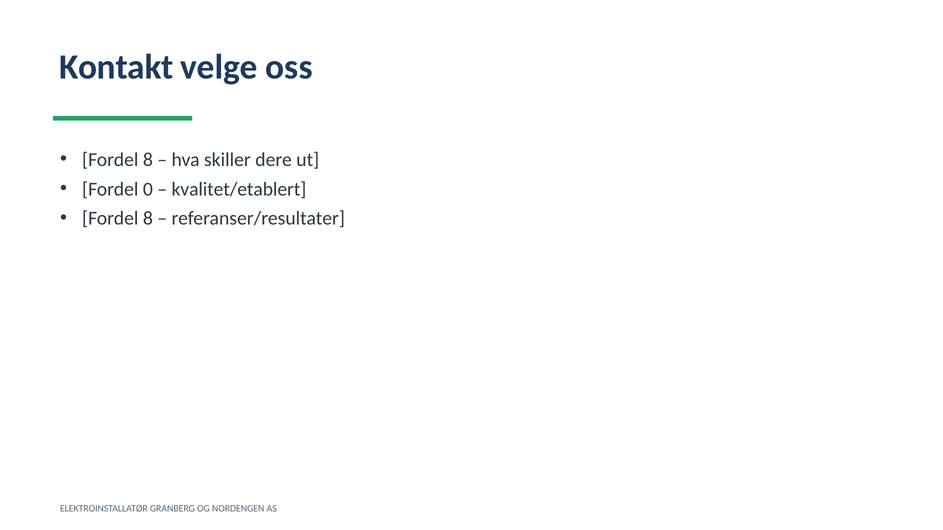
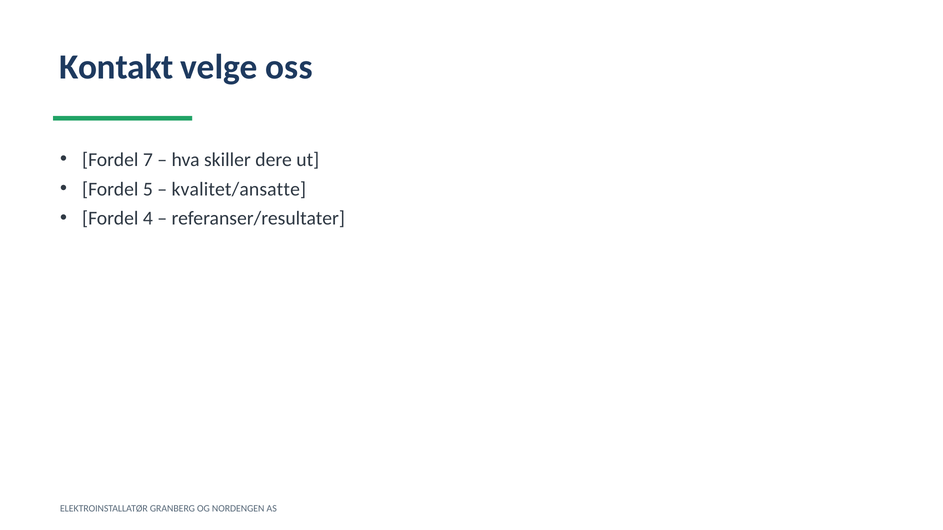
8: 8 -> 7 (148, 160)
0: 0 -> 5 (148, 189)
kvalitet/etablert: kvalitet/etablert -> kvalitet/ansatte (239, 189)
8: 8 -> 4 (148, 219)
